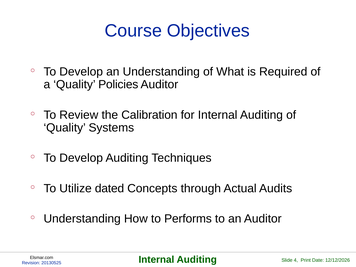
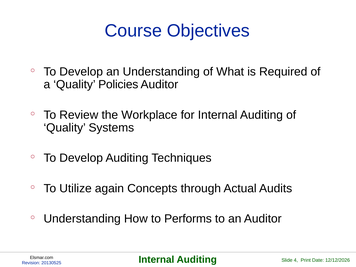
Calibration: Calibration -> Workplace (149, 115)
dated: dated -> again (109, 188)
